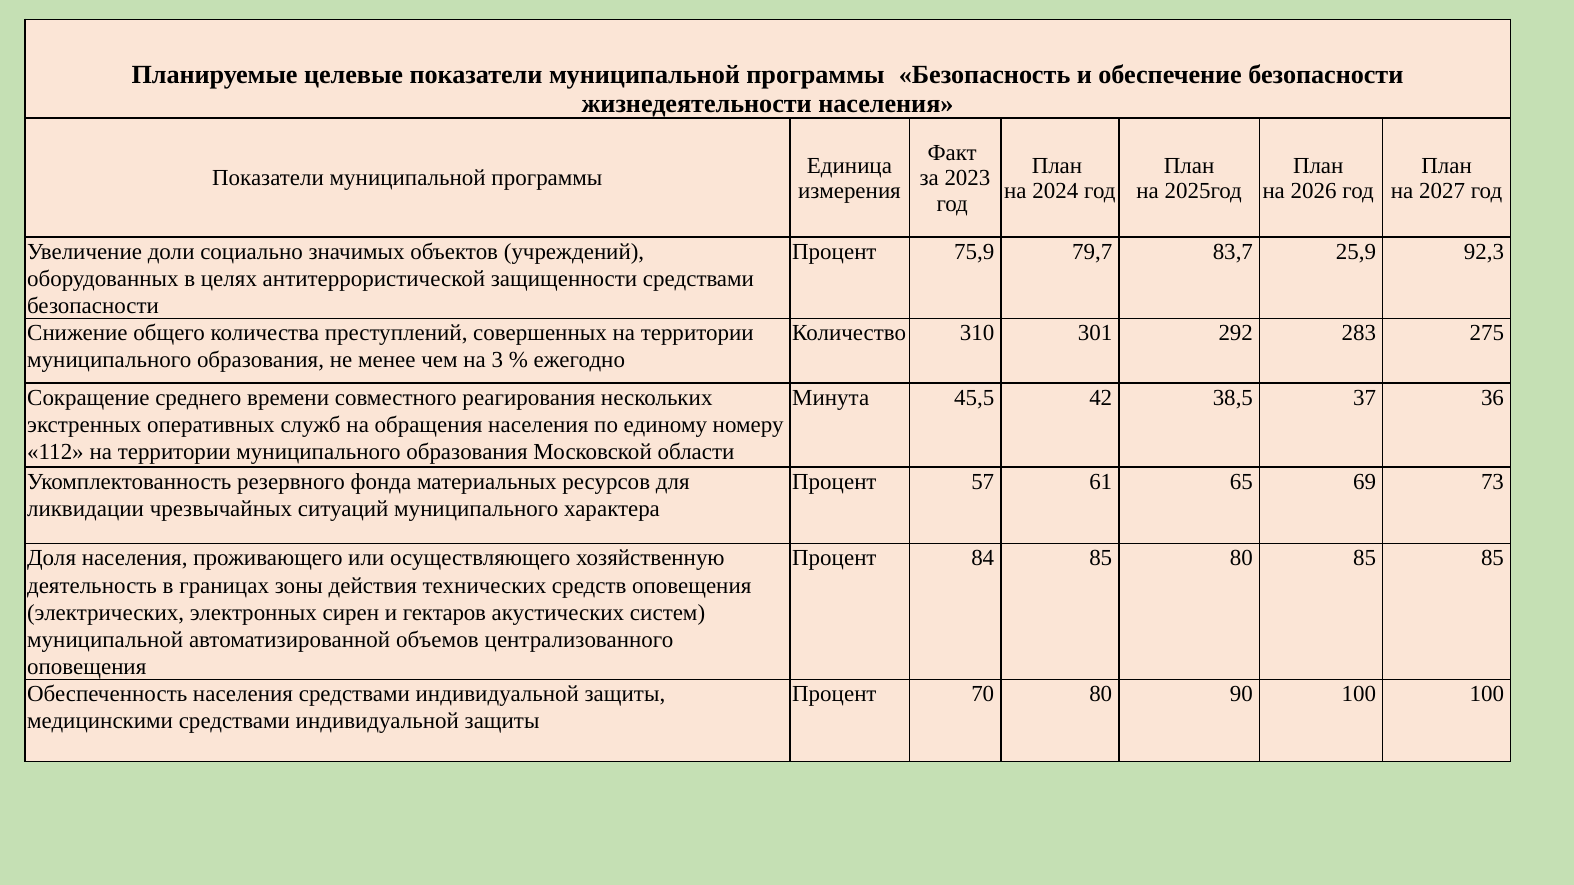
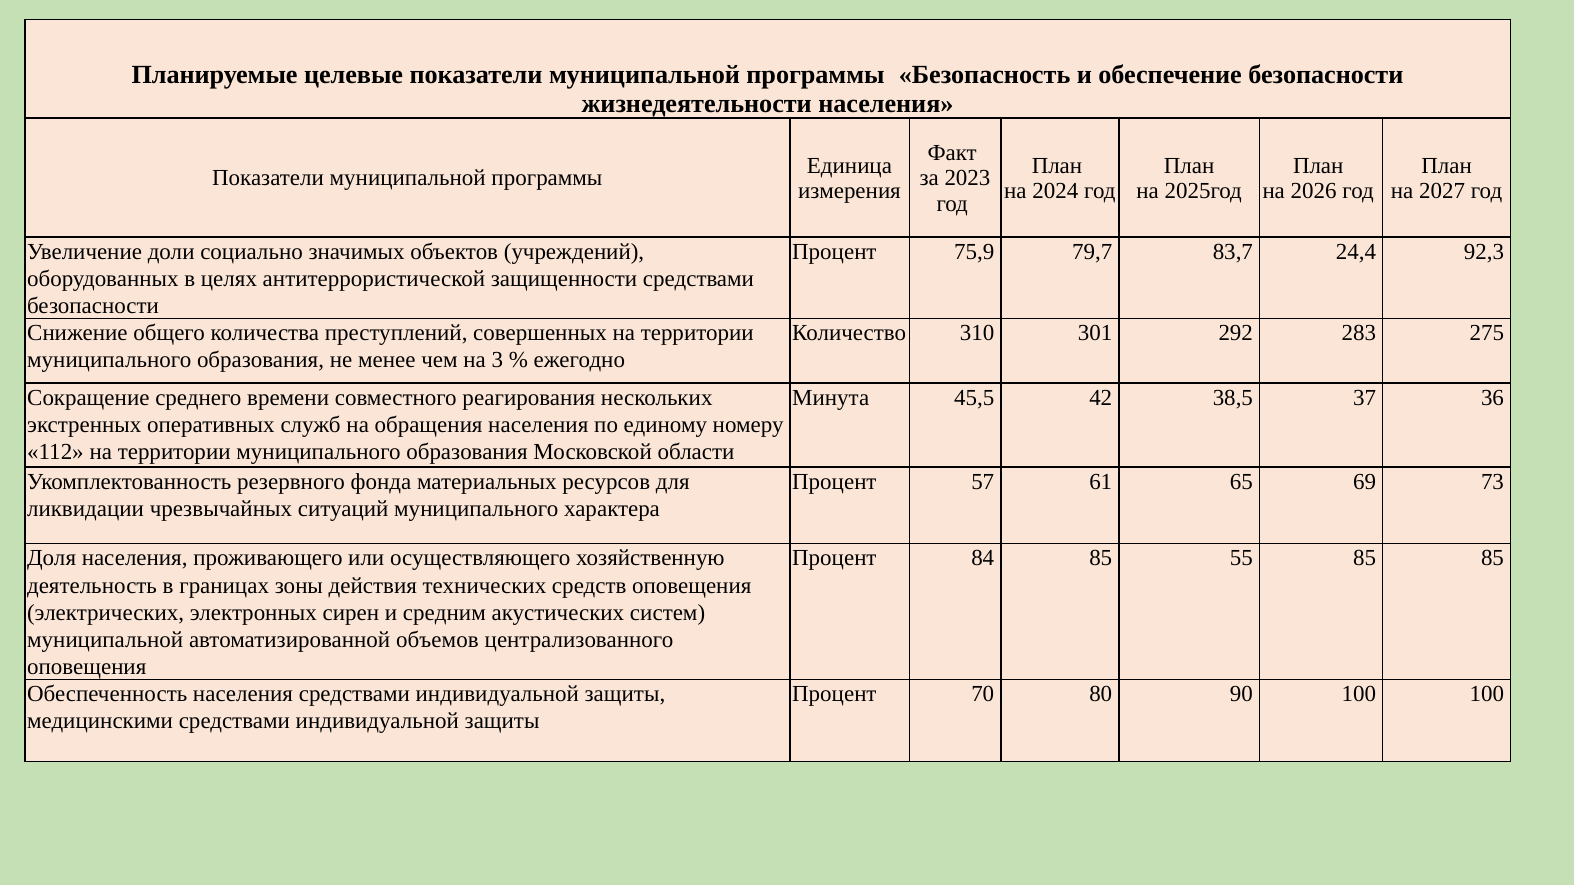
25,9: 25,9 -> 24,4 (1356, 252)
85 80: 80 -> 55 (1241, 559)
гектаров: гектаров -> средним (444, 613)
